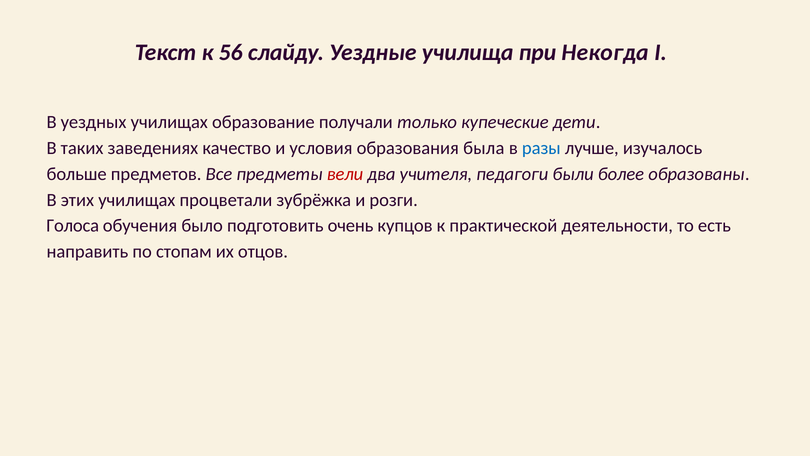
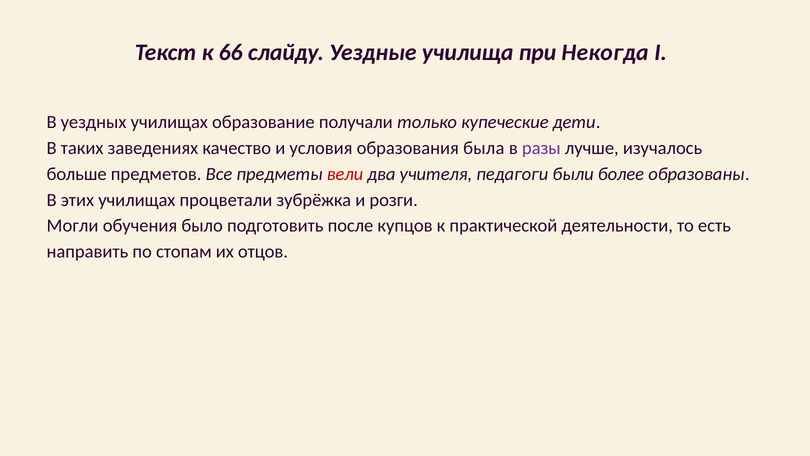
56: 56 -> 66 (231, 53)
разы colour: blue -> purple (541, 148)
Голоса: Голоса -> Могли (73, 226)
очень: очень -> после (351, 226)
